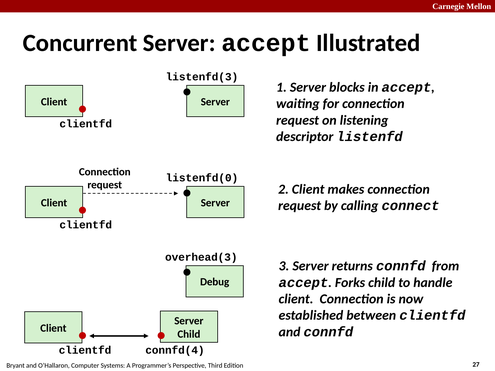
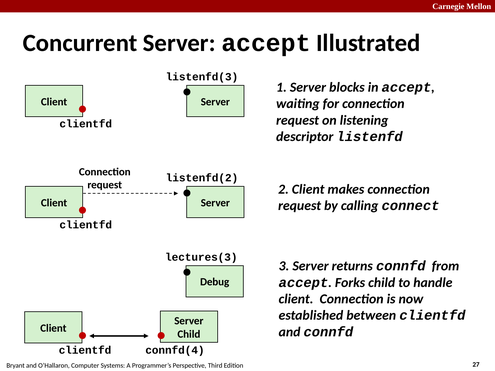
listenfd(0: listenfd(0 -> listenfd(2 (202, 178)
overhead(3: overhead(3 -> lectures(3 (201, 257)
